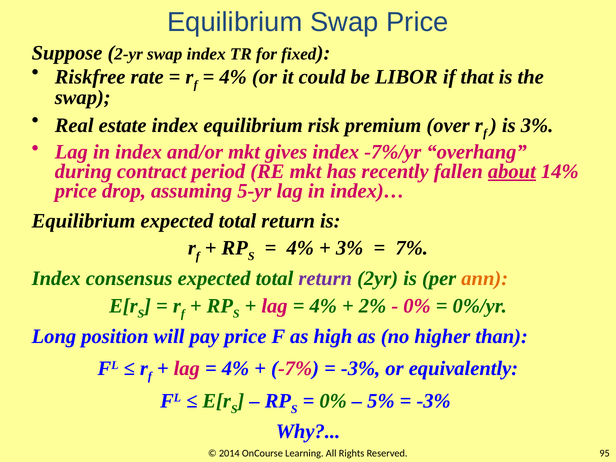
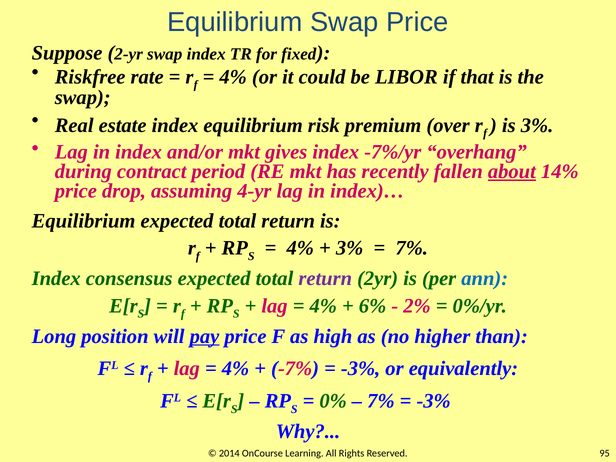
5-yr: 5-yr -> 4-yr (254, 191)
ann colour: orange -> blue (485, 279)
2%: 2% -> 6% (373, 306)
0%: 0% -> 2% (417, 306)
pay underline: none -> present (204, 336)
5%: 5% -> 7% (381, 401)
